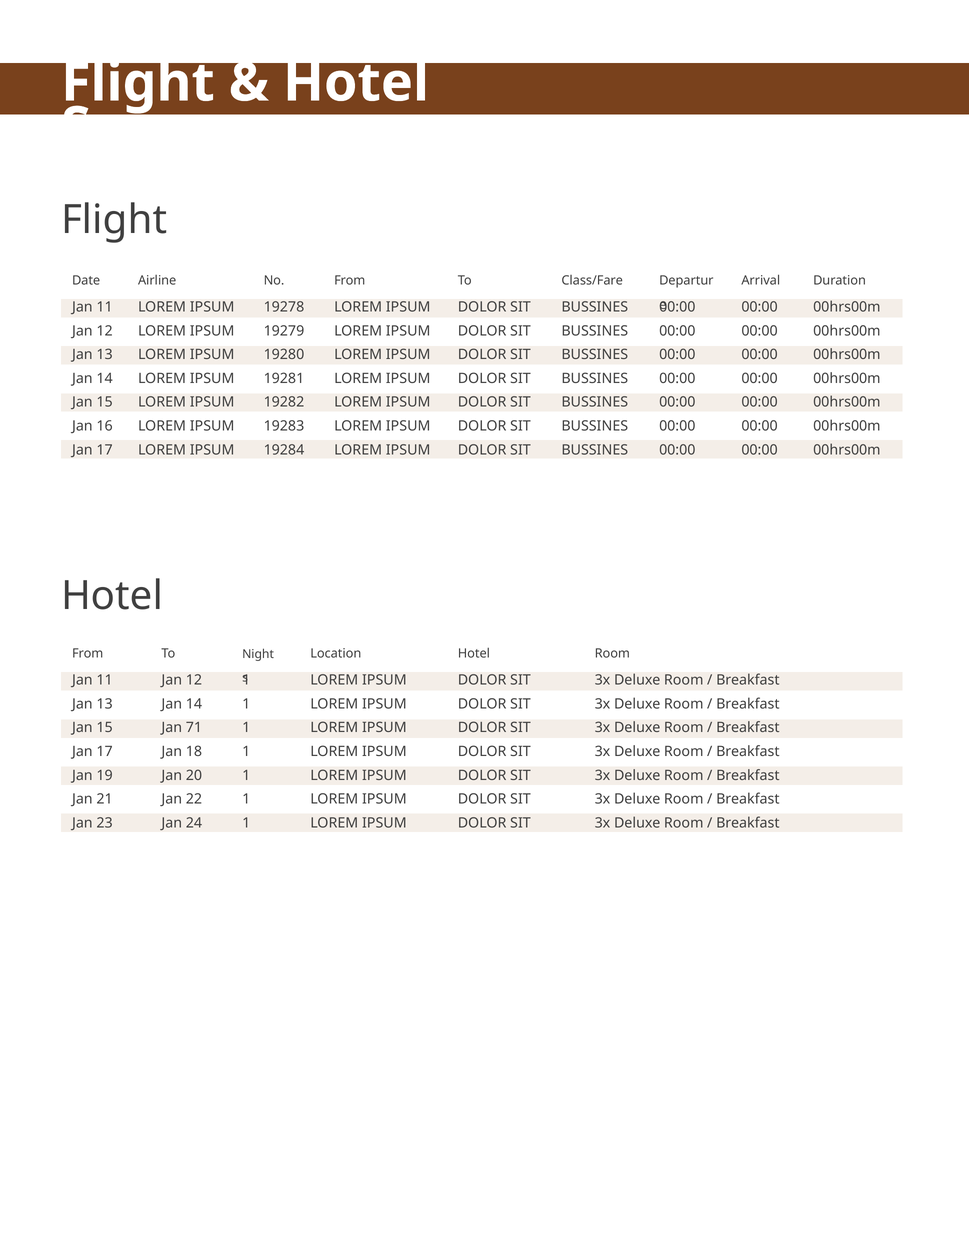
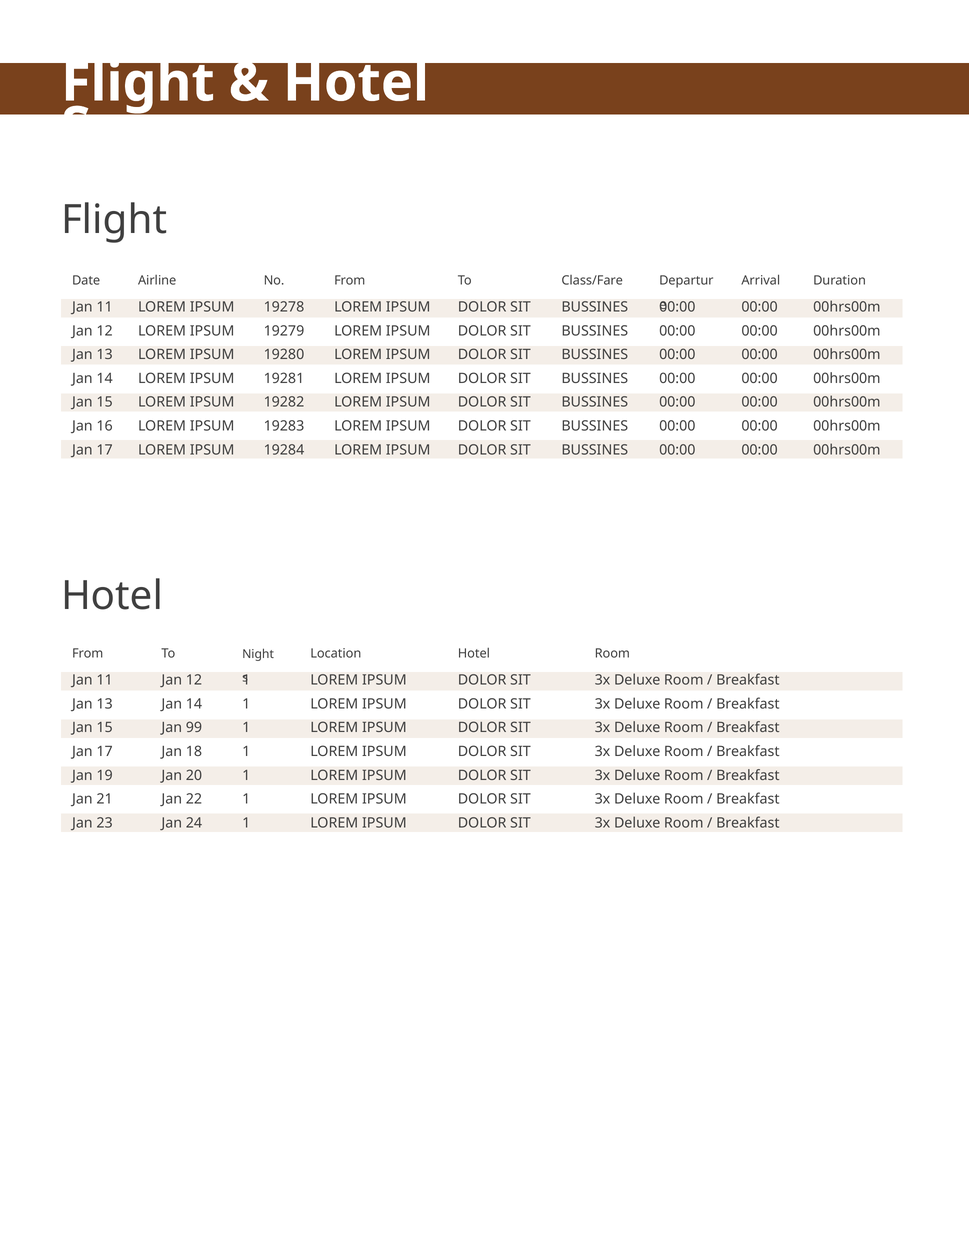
71: 71 -> 99 (194, 728)
